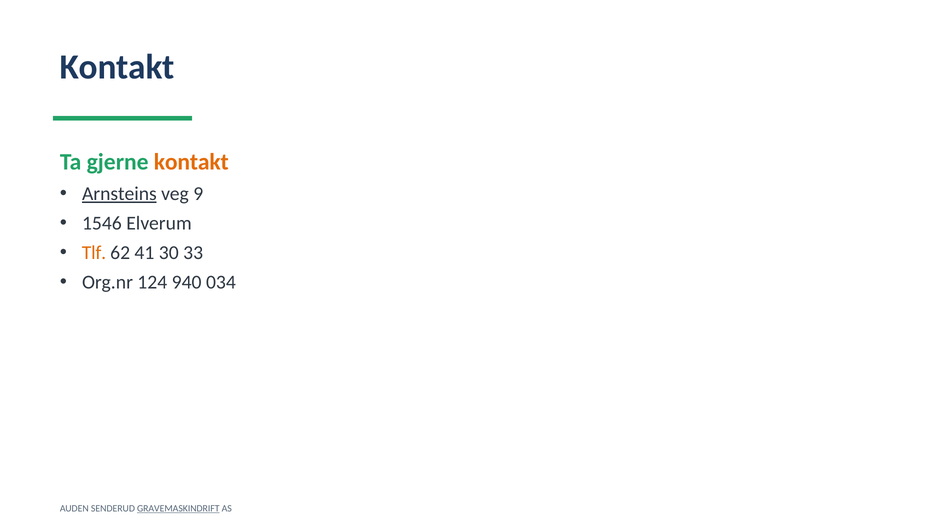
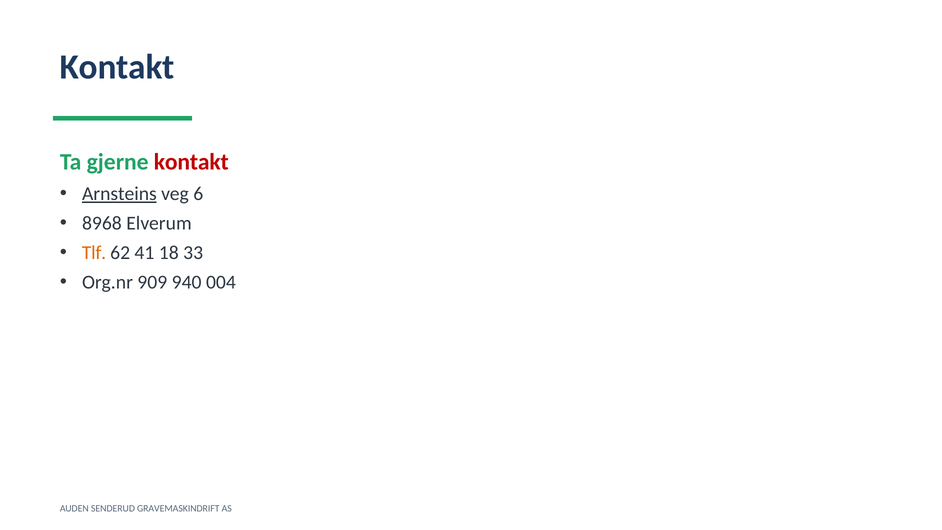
kontakt colour: orange -> red (191, 162)
9: 9 -> 6 (198, 194)
1546: 1546 -> 8968 (102, 223)
30: 30 -> 18 (169, 253)
124: 124 -> 909 (152, 282)
034: 034 -> 004 (221, 282)
GRAVEMASKINDRIFT underline: present -> none (178, 508)
